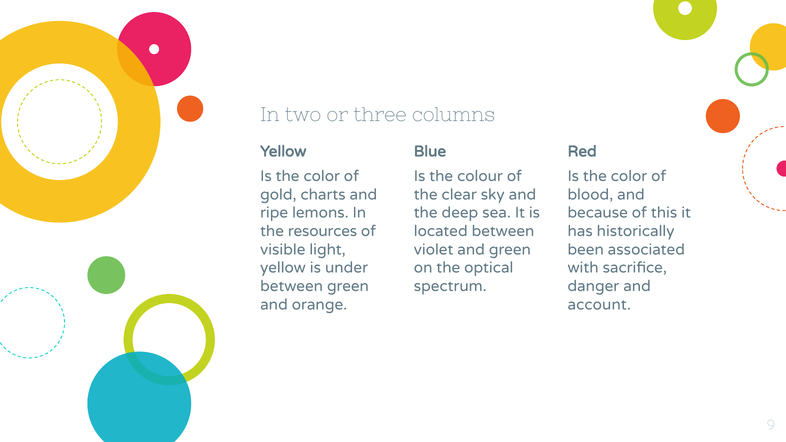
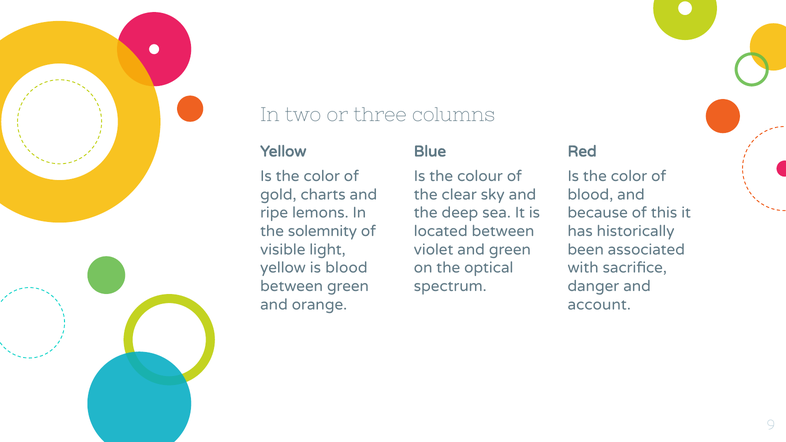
resources: resources -> solemnity (322, 231)
is under: under -> blood (346, 268)
